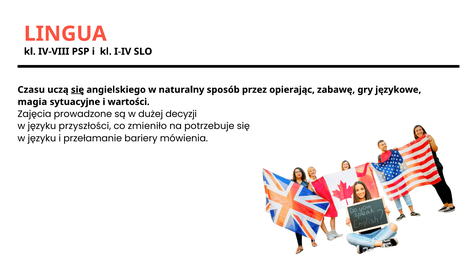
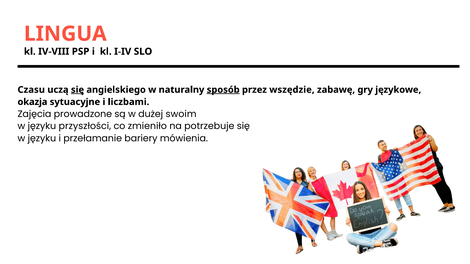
sposób underline: none -> present (223, 90)
opierając: opierając -> wszędzie (292, 90)
magia: magia -> okazja (32, 102)
wartości: wartości -> liczbami (129, 102)
decyzji: decyzji -> swoim (181, 114)
